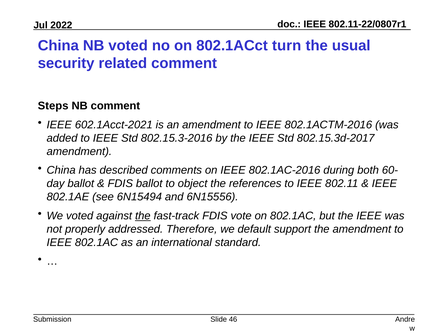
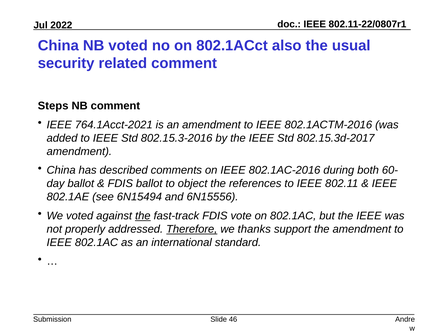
turn: turn -> also (287, 45)
602.1Acct-2021: 602.1Acct-2021 -> 764.1Acct-2021 (114, 125)
Therefore underline: none -> present (192, 229)
default: default -> thanks (254, 229)
